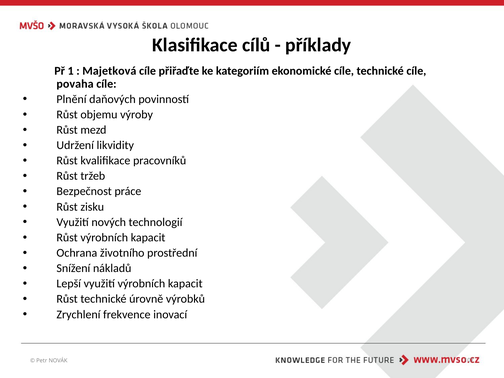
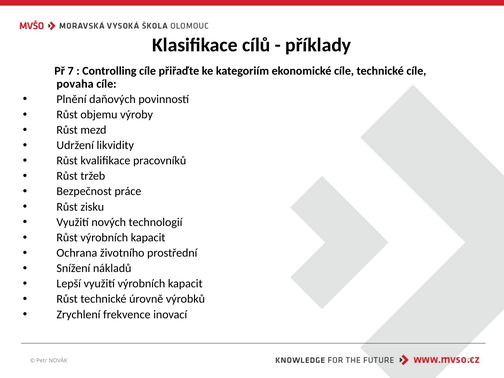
1: 1 -> 7 (71, 71)
Majetková: Majetková -> Controlling (109, 71)
